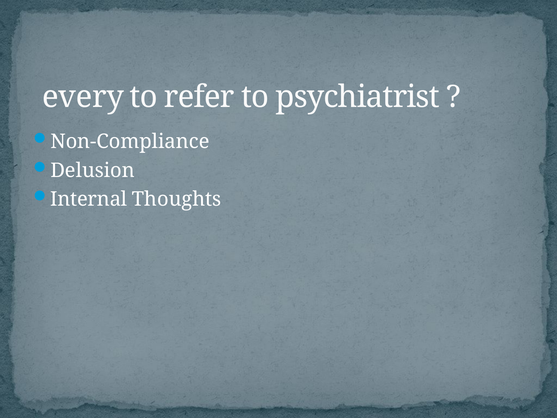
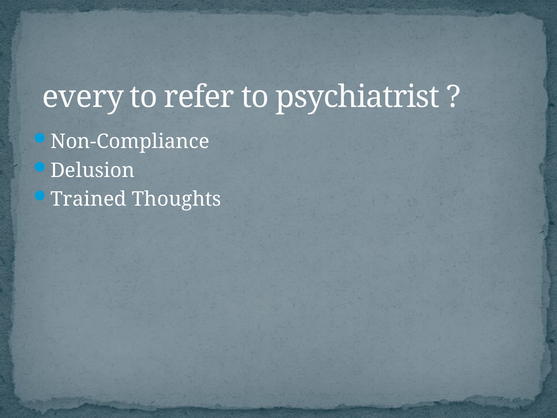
Internal: Internal -> Trained (89, 199)
